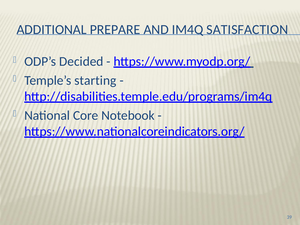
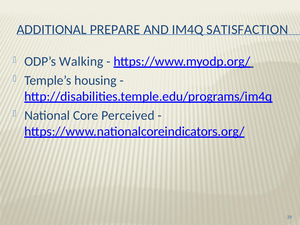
Decided: Decided -> Walking (81, 61)
starting: starting -> housing (95, 80)
Notebook: Notebook -> Perceived (128, 115)
